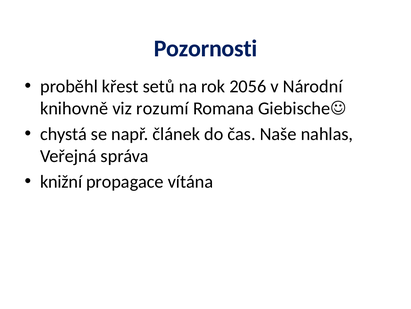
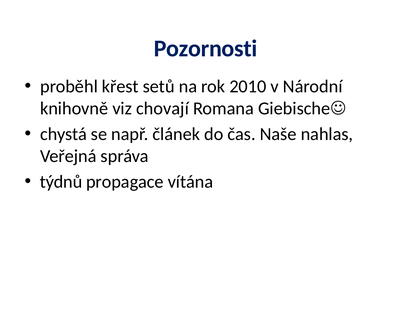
2056: 2056 -> 2010 (248, 86)
rozumí: rozumí -> chovají (163, 108)
knižní: knižní -> týdnů (61, 181)
